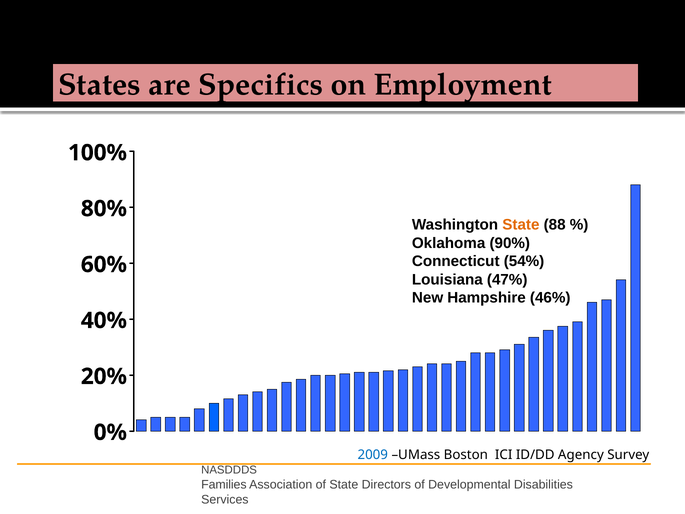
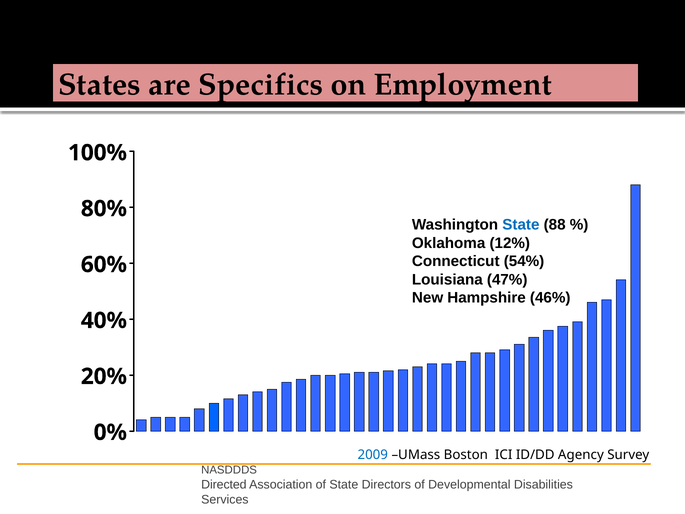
State colour: orange -> blue (521, 225)
90%: 90% -> 12% (510, 243)
Families: Families -> Directed (224, 484)
